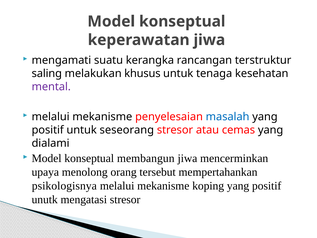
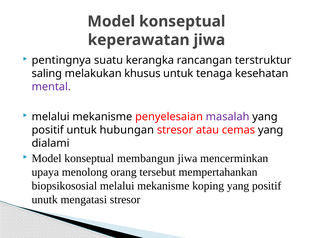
mengamati: mengamati -> pentingnya (61, 60)
masalah colour: blue -> purple (228, 117)
seseorang: seseorang -> hubungan (127, 130)
psikologisnya: psikologisnya -> biopsikososial (64, 186)
